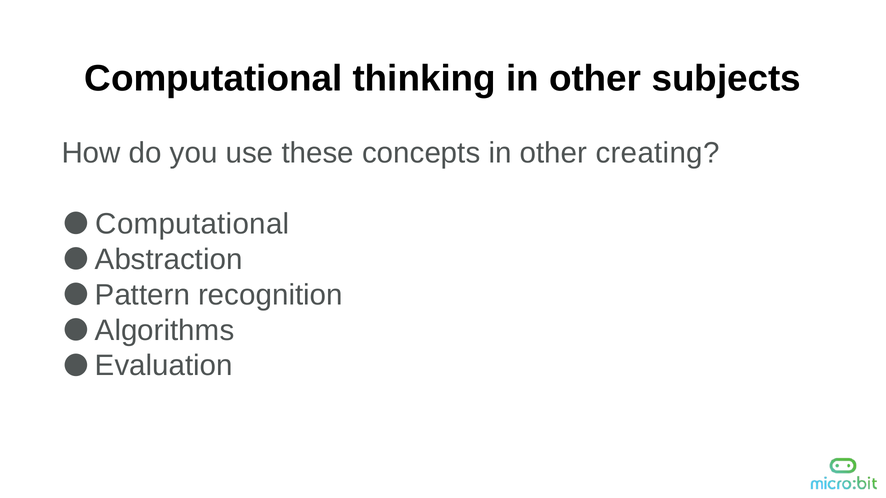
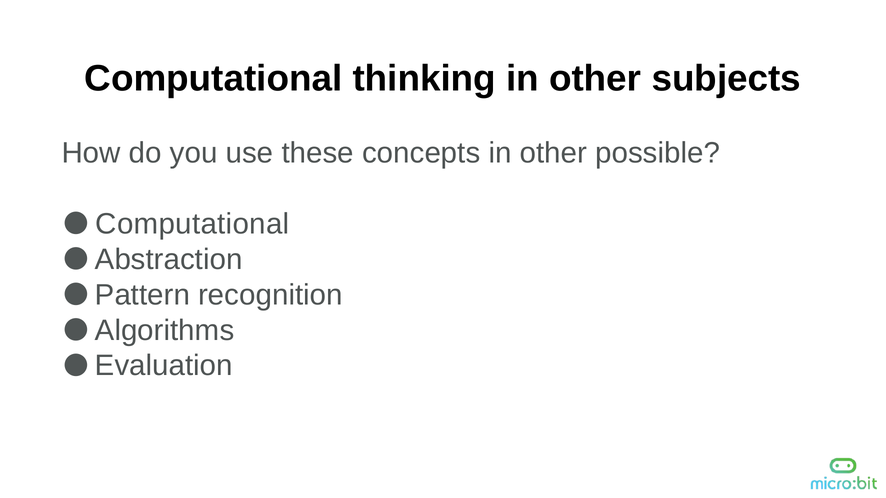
creating: creating -> possible (658, 153)
